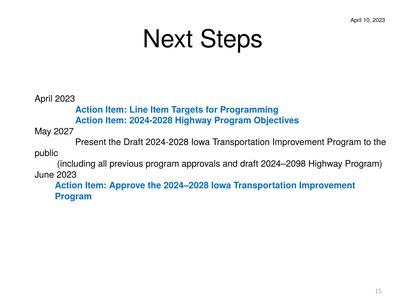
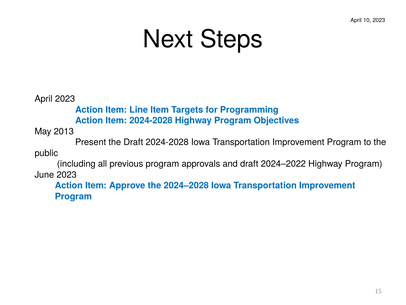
2027: 2027 -> 2013 (64, 131)
2024–2098: 2024–2098 -> 2024–2022 (283, 164)
